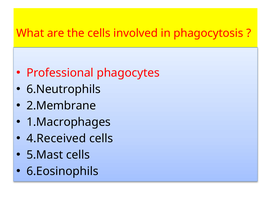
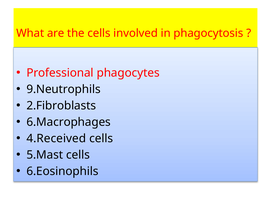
6.Neutrophils: 6.Neutrophils -> 9.Neutrophils (64, 89)
2.Membrane: 2.Membrane -> 2.Fibroblasts (61, 106)
1.Macrophages: 1.Macrophages -> 6.Macrophages (69, 122)
